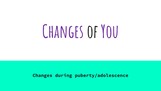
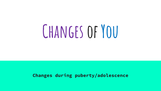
You colour: purple -> blue (110, 32)
